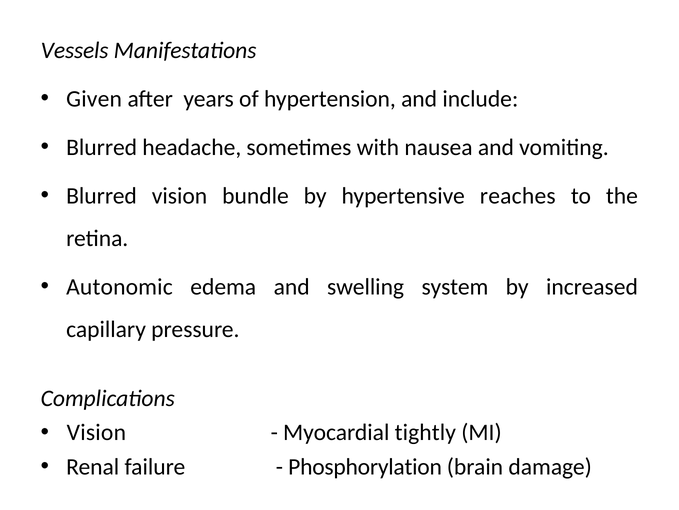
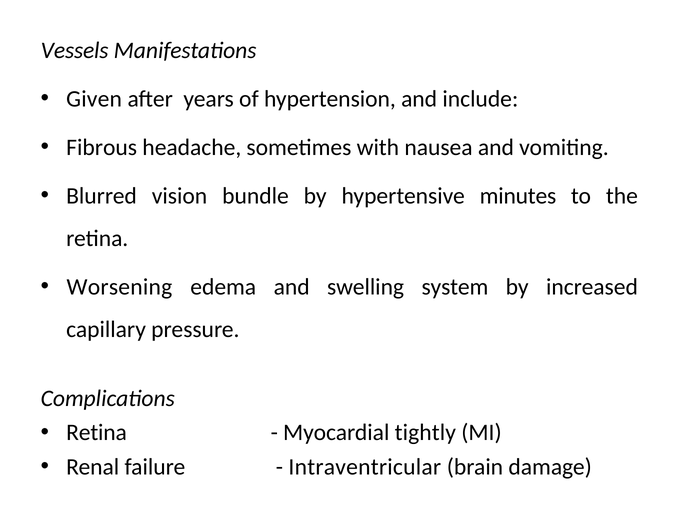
Blurred: Blurred -> Fibrous (102, 147)
reaches: reaches -> minutes (518, 196)
Autonomic: Autonomic -> Worsening (119, 287)
Vision: Vision -> Retina (97, 432)
Phosphorylation: Phosphorylation -> Intraventricular (365, 466)
